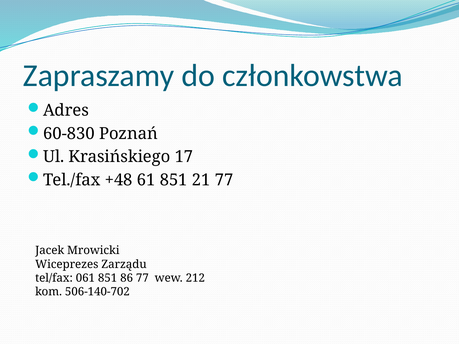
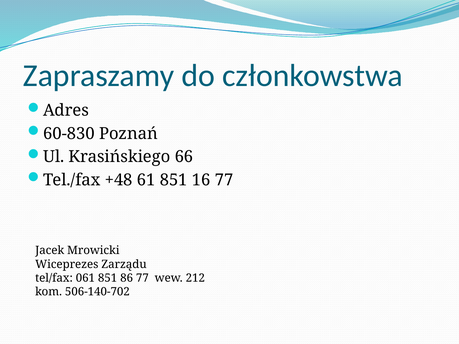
17: 17 -> 66 (184, 157)
21: 21 -> 16 (201, 180)
